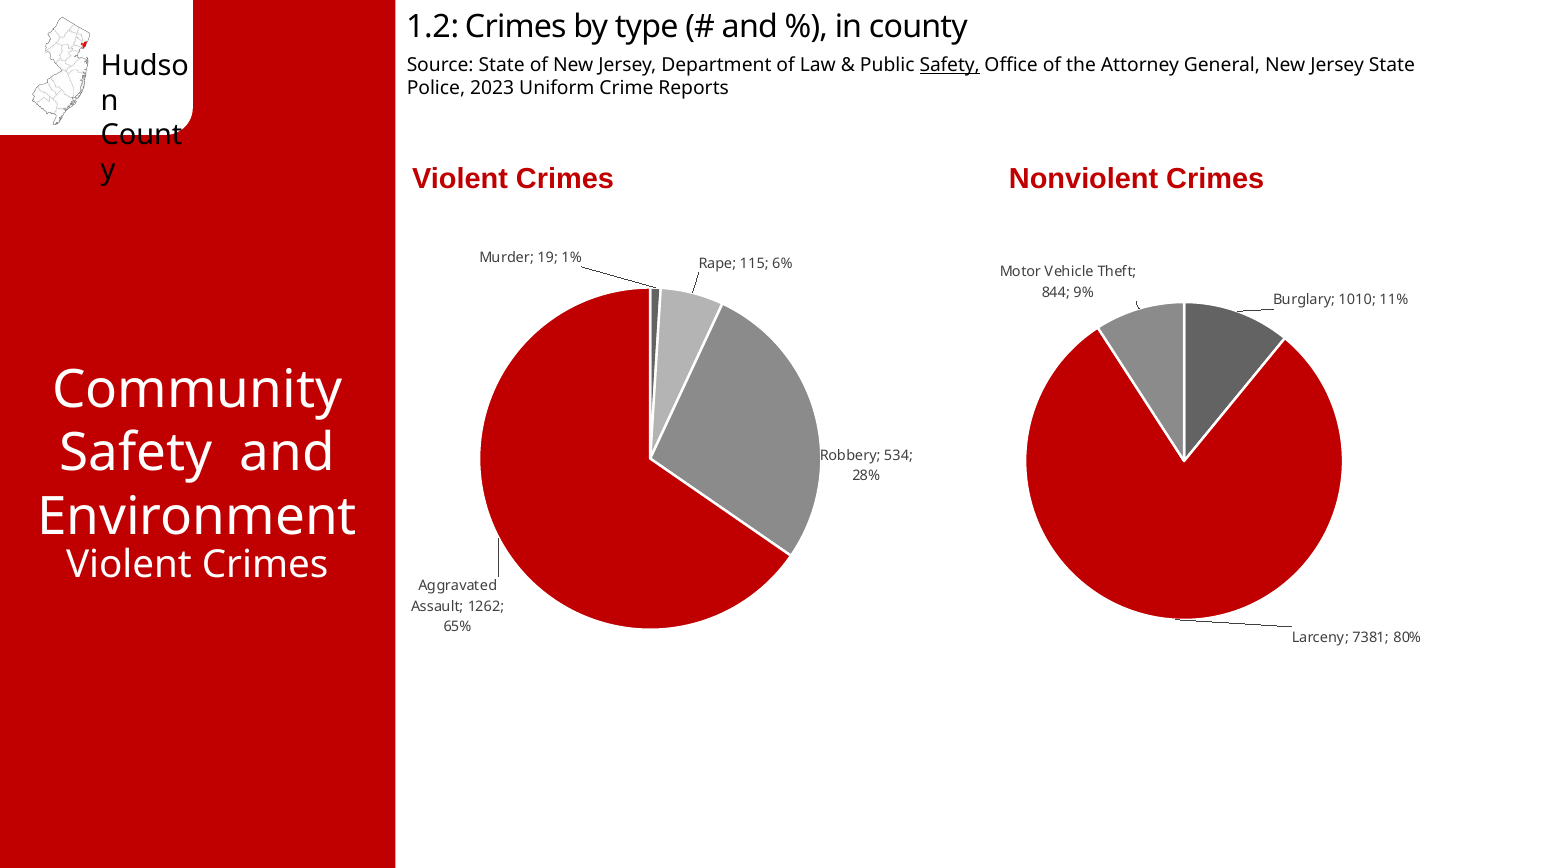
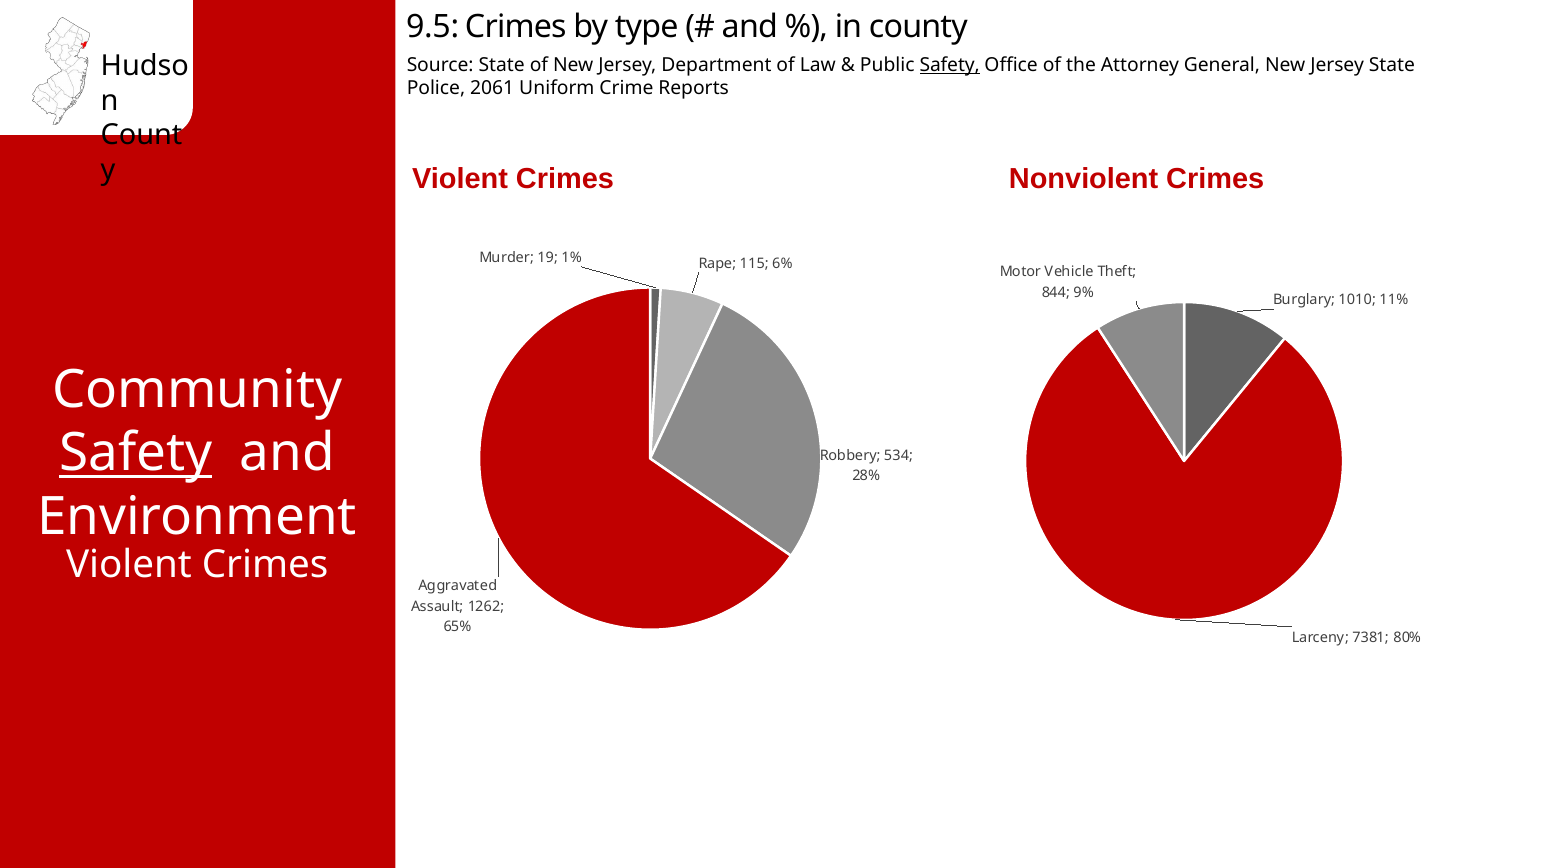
1.2: 1.2 -> 9.5 (433, 27)
2023: 2023 -> 2061 (492, 88)
Safety underline: none -> present (136, 453)
